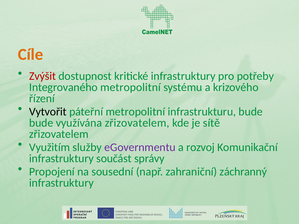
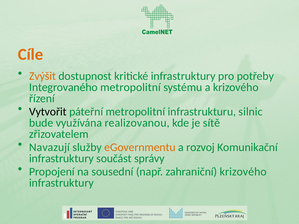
Zvýšit colour: red -> orange (43, 76)
infrastrukturu bude: bude -> silnic (251, 112)
využívána zřizovatelem: zřizovatelem -> realizovanou (137, 123)
Využitím: Využitím -> Navazují (49, 147)
eGovernmentu colour: purple -> orange (140, 147)
zahraniční záchranný: záchranný -> krizového (243, 172)
